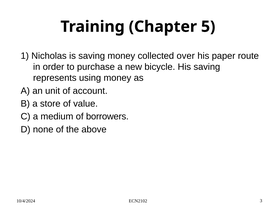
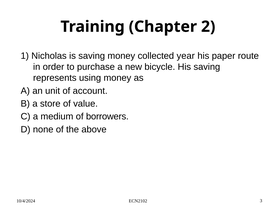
5: 5 -> 2 (208, 27)
over: over -> year (186, 56)
